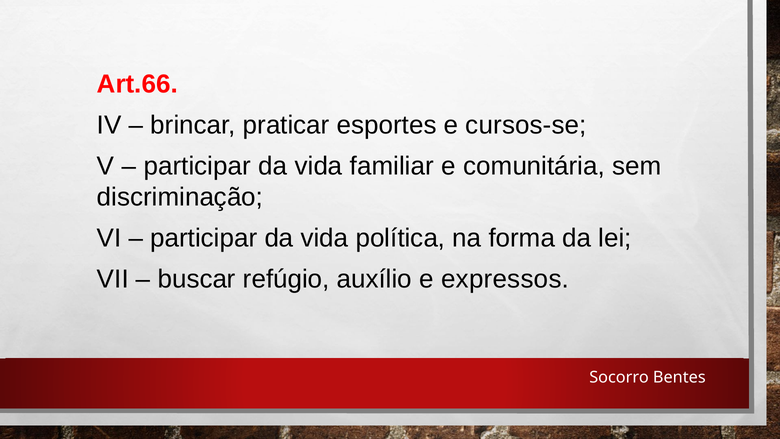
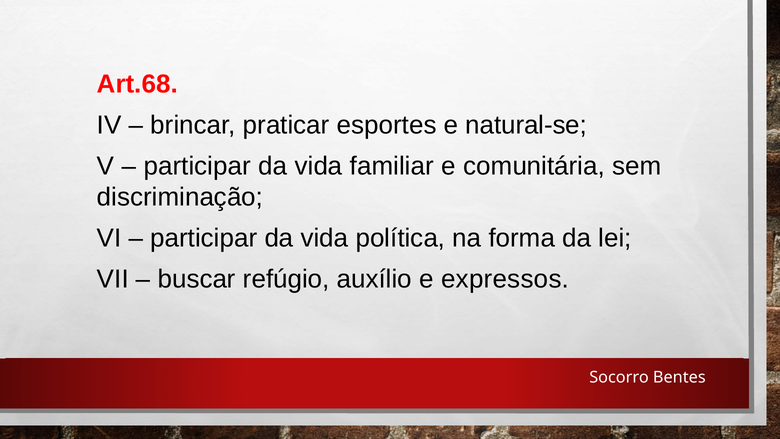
Art.66: Art.66 -> Art.68 (137, 84)
cursos-se: cursos-se -> natural-se (526, 125)
